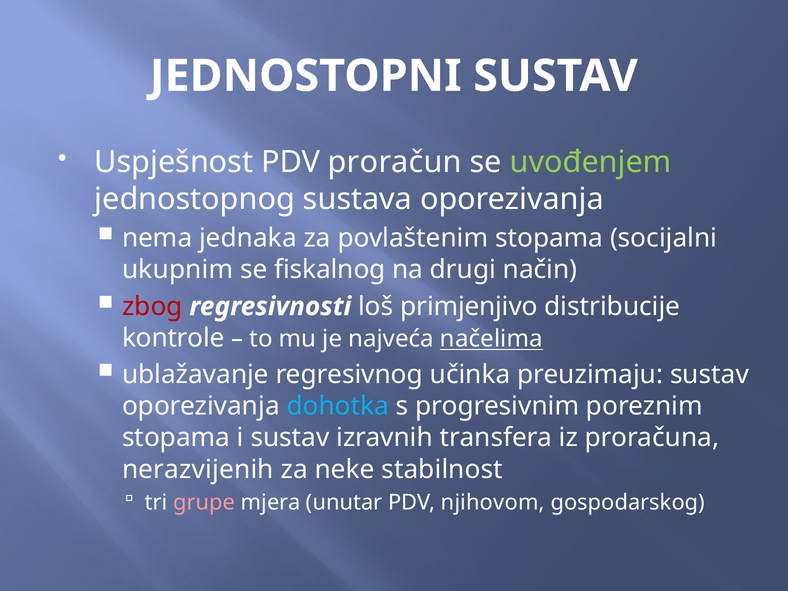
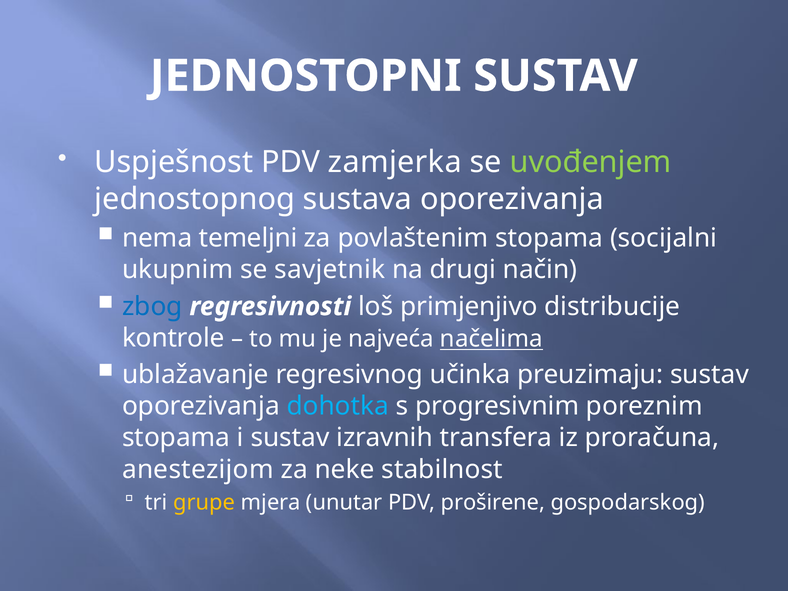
proračun: proračun -> zamjerka (395, 162)
jednaka: jednaka -> temeljni (248, 238)
fiskalnog: fiskalnog -> savjetnik (330, 270)
zbog colour: red -> blue (152, 306)
nerazvijenih: nerazvijenih -> anestezijom (198, 469)
grupe colour: pink -> yellow (204, 502)
njihovom: njihovom -> proširene (493, 502)
